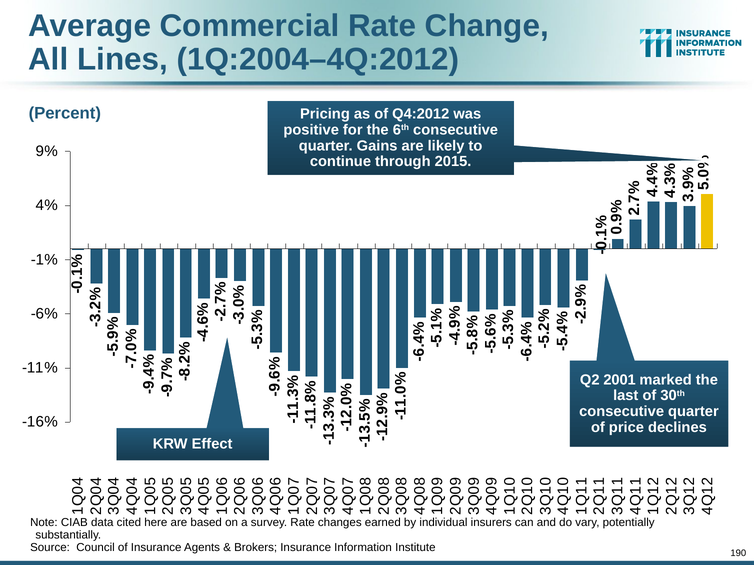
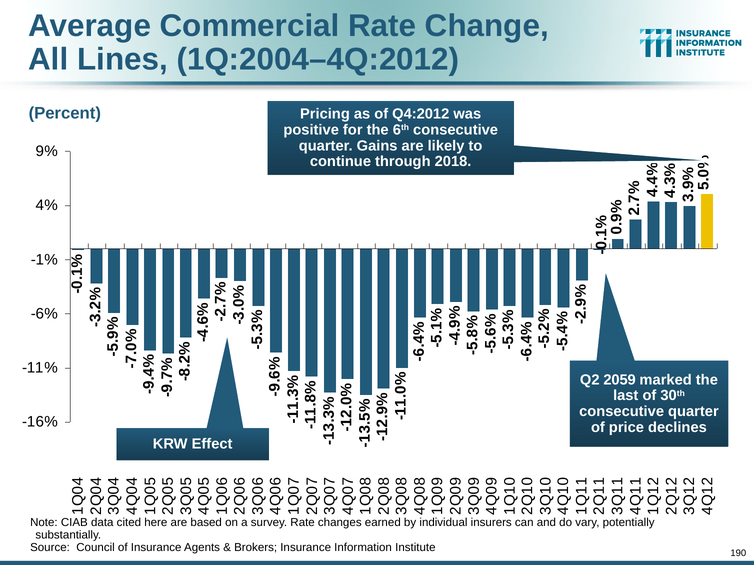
2015: 2015 -> 2018 (453, 162)
2001: 2001 -> 2059 (620, 380)
